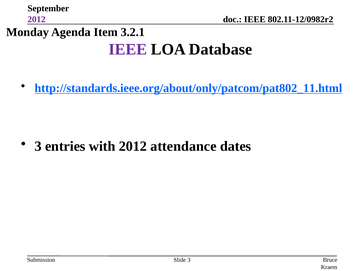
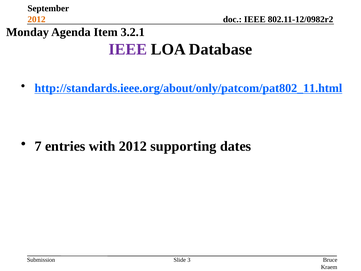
2012 colour: purple -> orange (37, 19)
3: 3 -> 7 (38, 146)
attendance: attendance -> supporting (183, 146)
